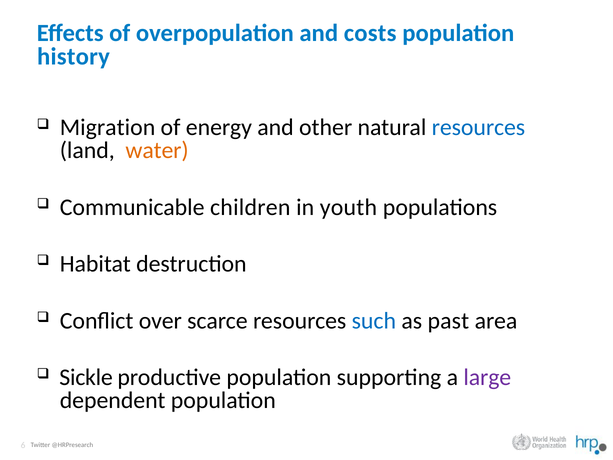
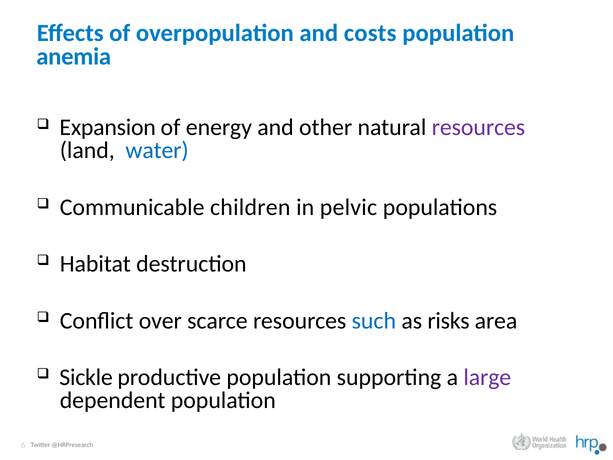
history: history -> anemia (74, 57)
Migration: Migration -> Expansion (108, 128)
resources colour: blue -> purple (478, 128)
water colour: orange -> blue (157, 150)
youth: youth -> pelvic (348, 207)
past: past -> risks (449, 320)
